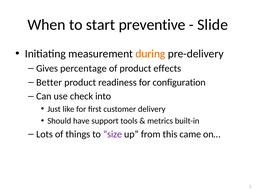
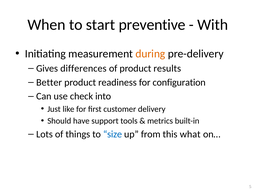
Slide: Slide -> With (213, 25)
percentage: percentage -> differences (83, 68)
effects: effects -> results (167, 68)
size colour: purple -> blue (113, 134)
came: came -> what (190, 134)
